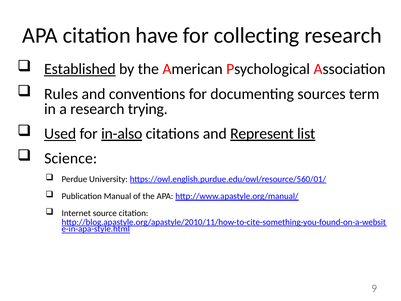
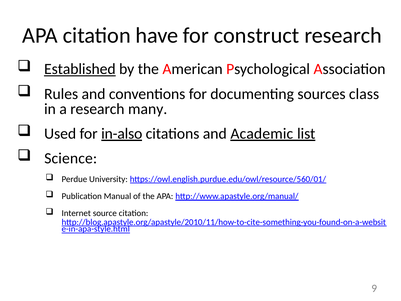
collecting: collecting -> construct (257, 35)
term: term -> class (364, 94)
trying: trying -> many (148, 109)
Used underline: present -> none (60, 134)
Represent: Represent -> Academic (262, 134)
